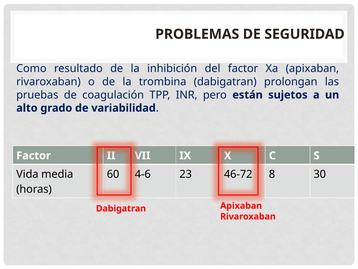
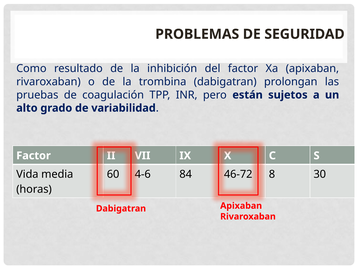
23: 23 -> 84 (186, 174)
